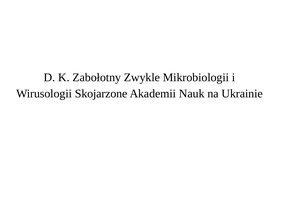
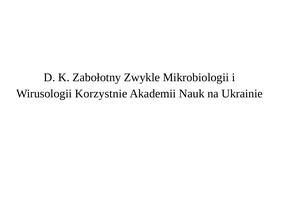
Skojarzone: Skojarzone -> Korzystnie (101, 94)
